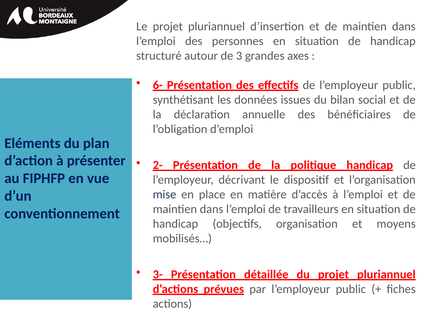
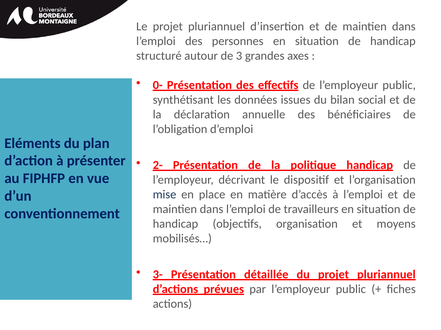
6-: 6- -> 0- (158, 85)
